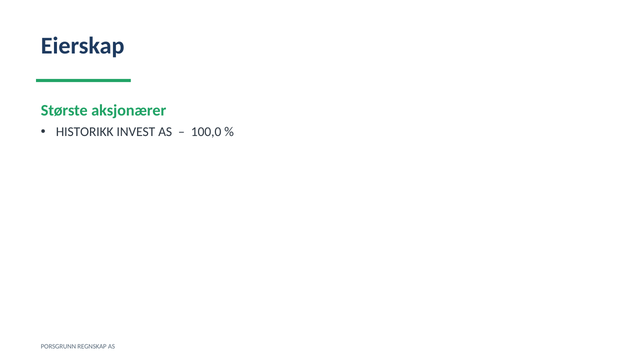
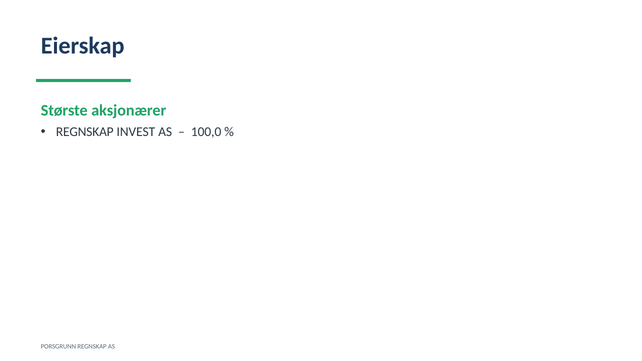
HISTORIKK: HISTORIKK -> REGNSKAP (85, 132)
